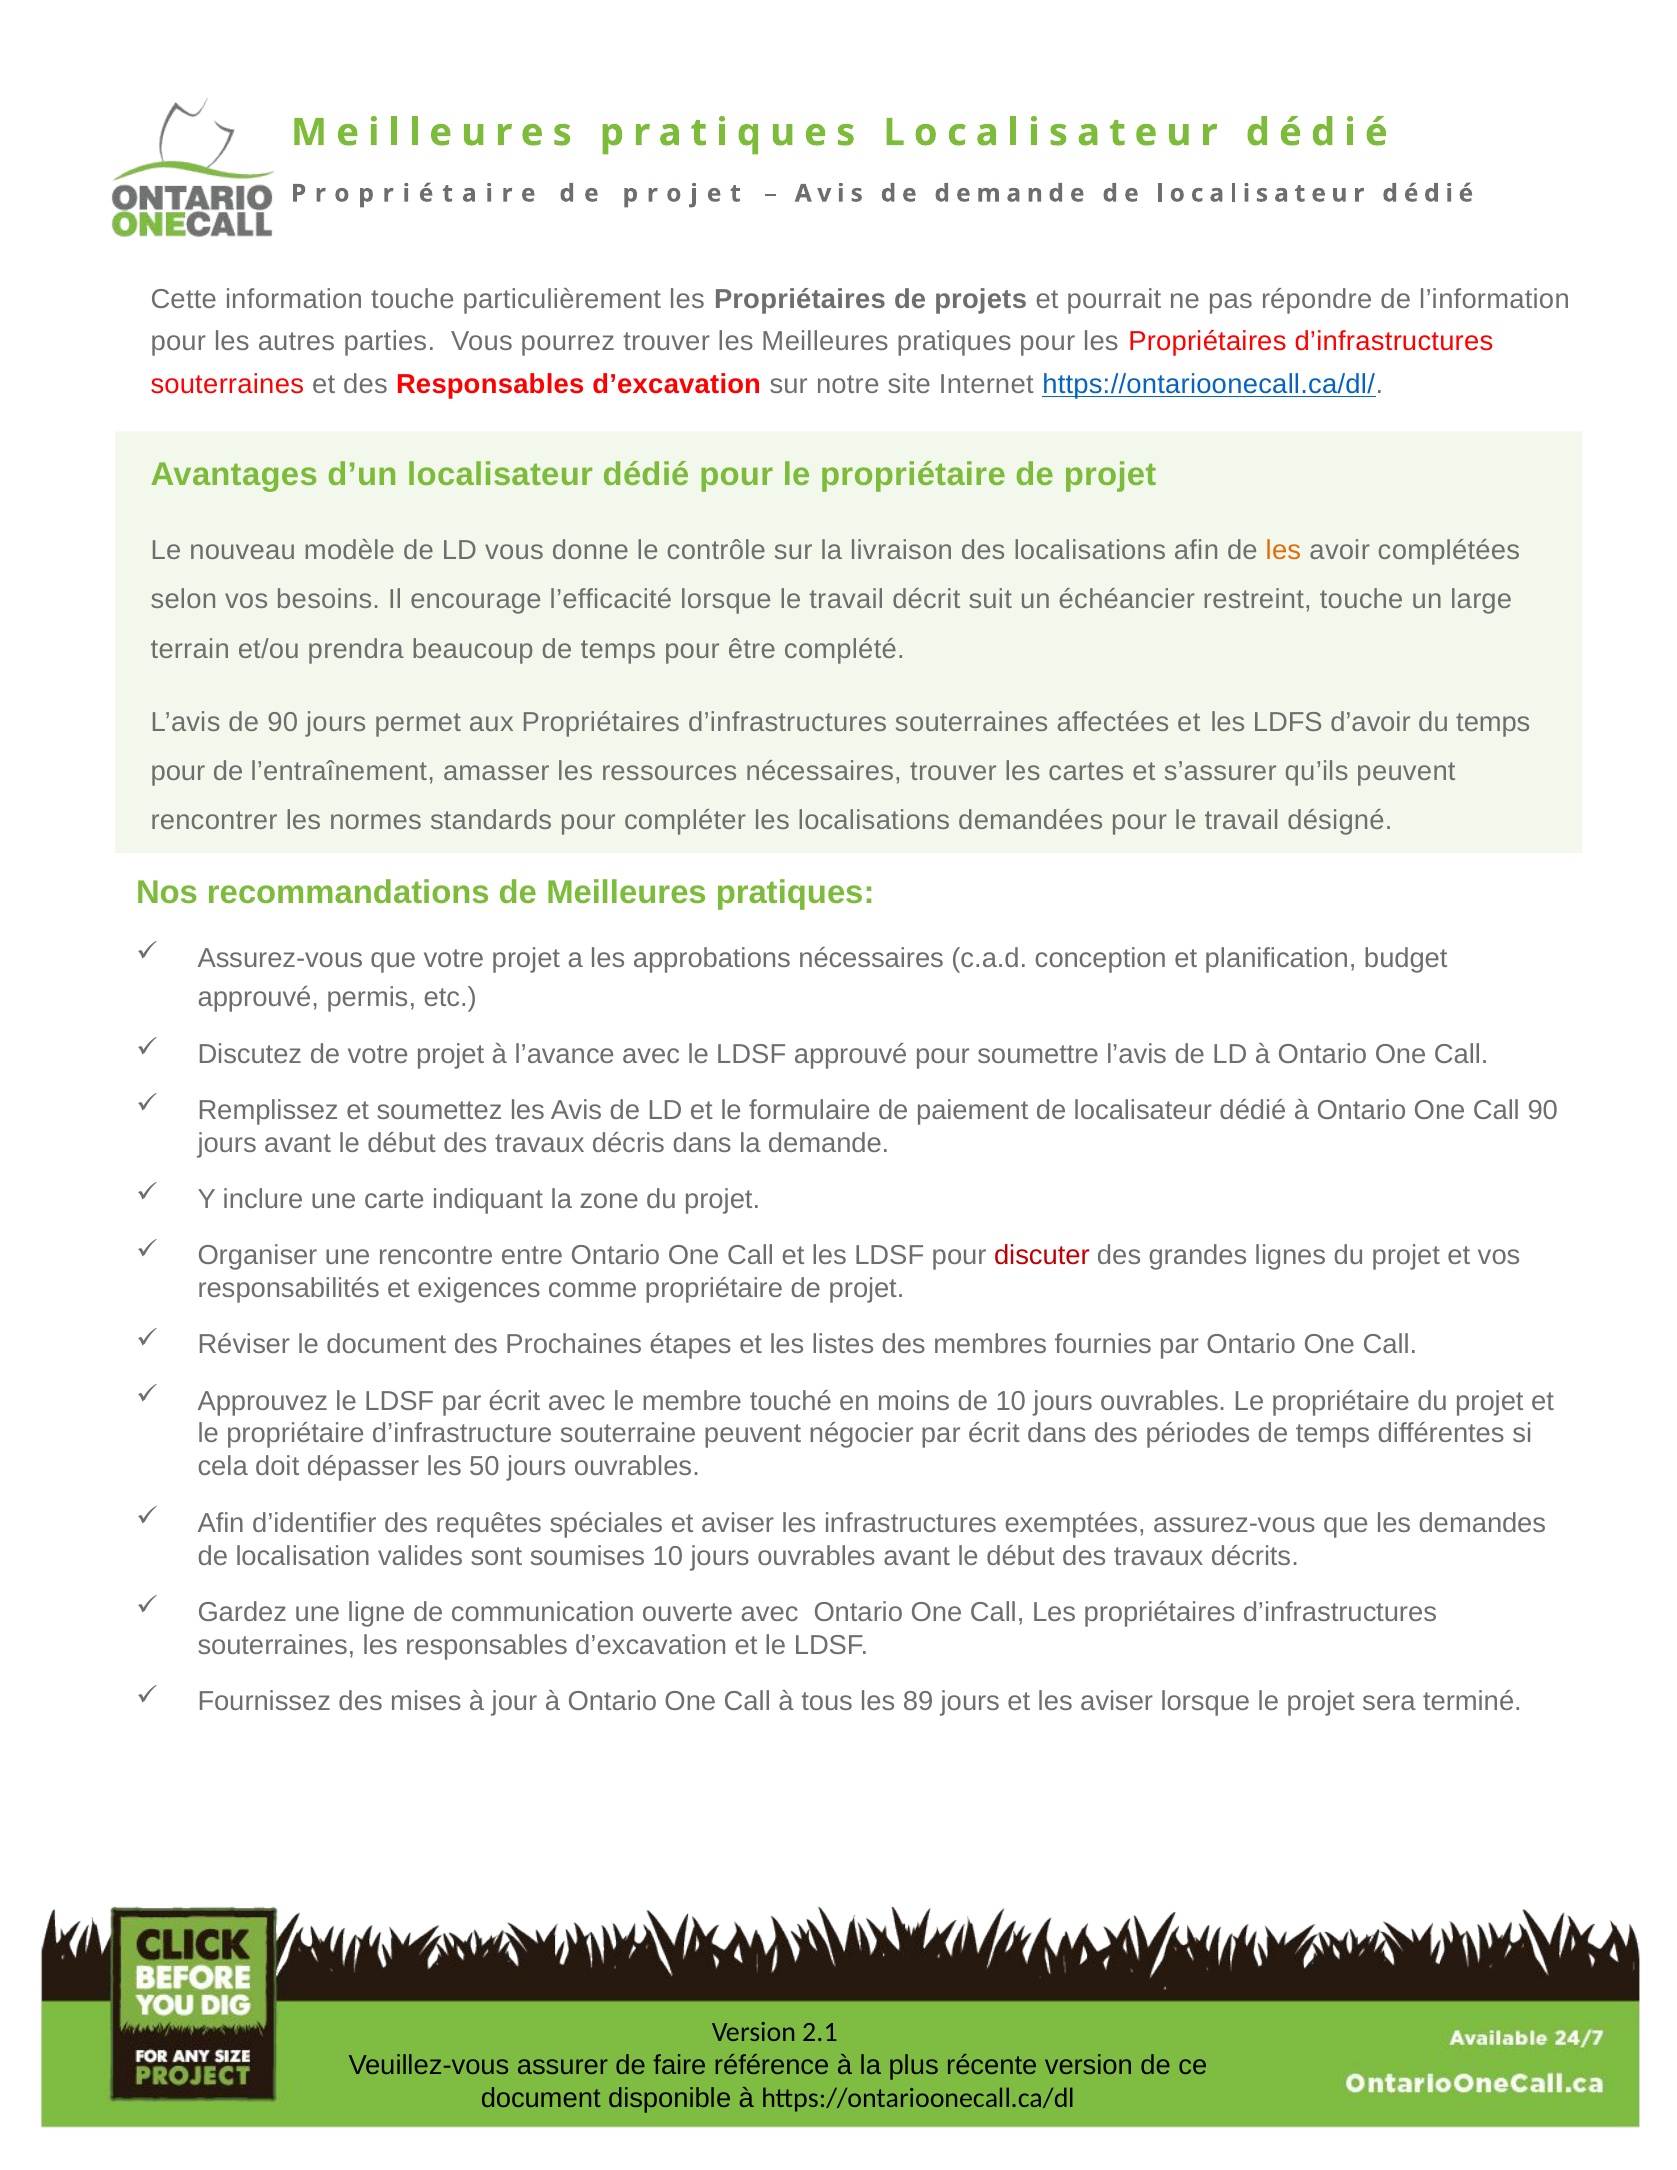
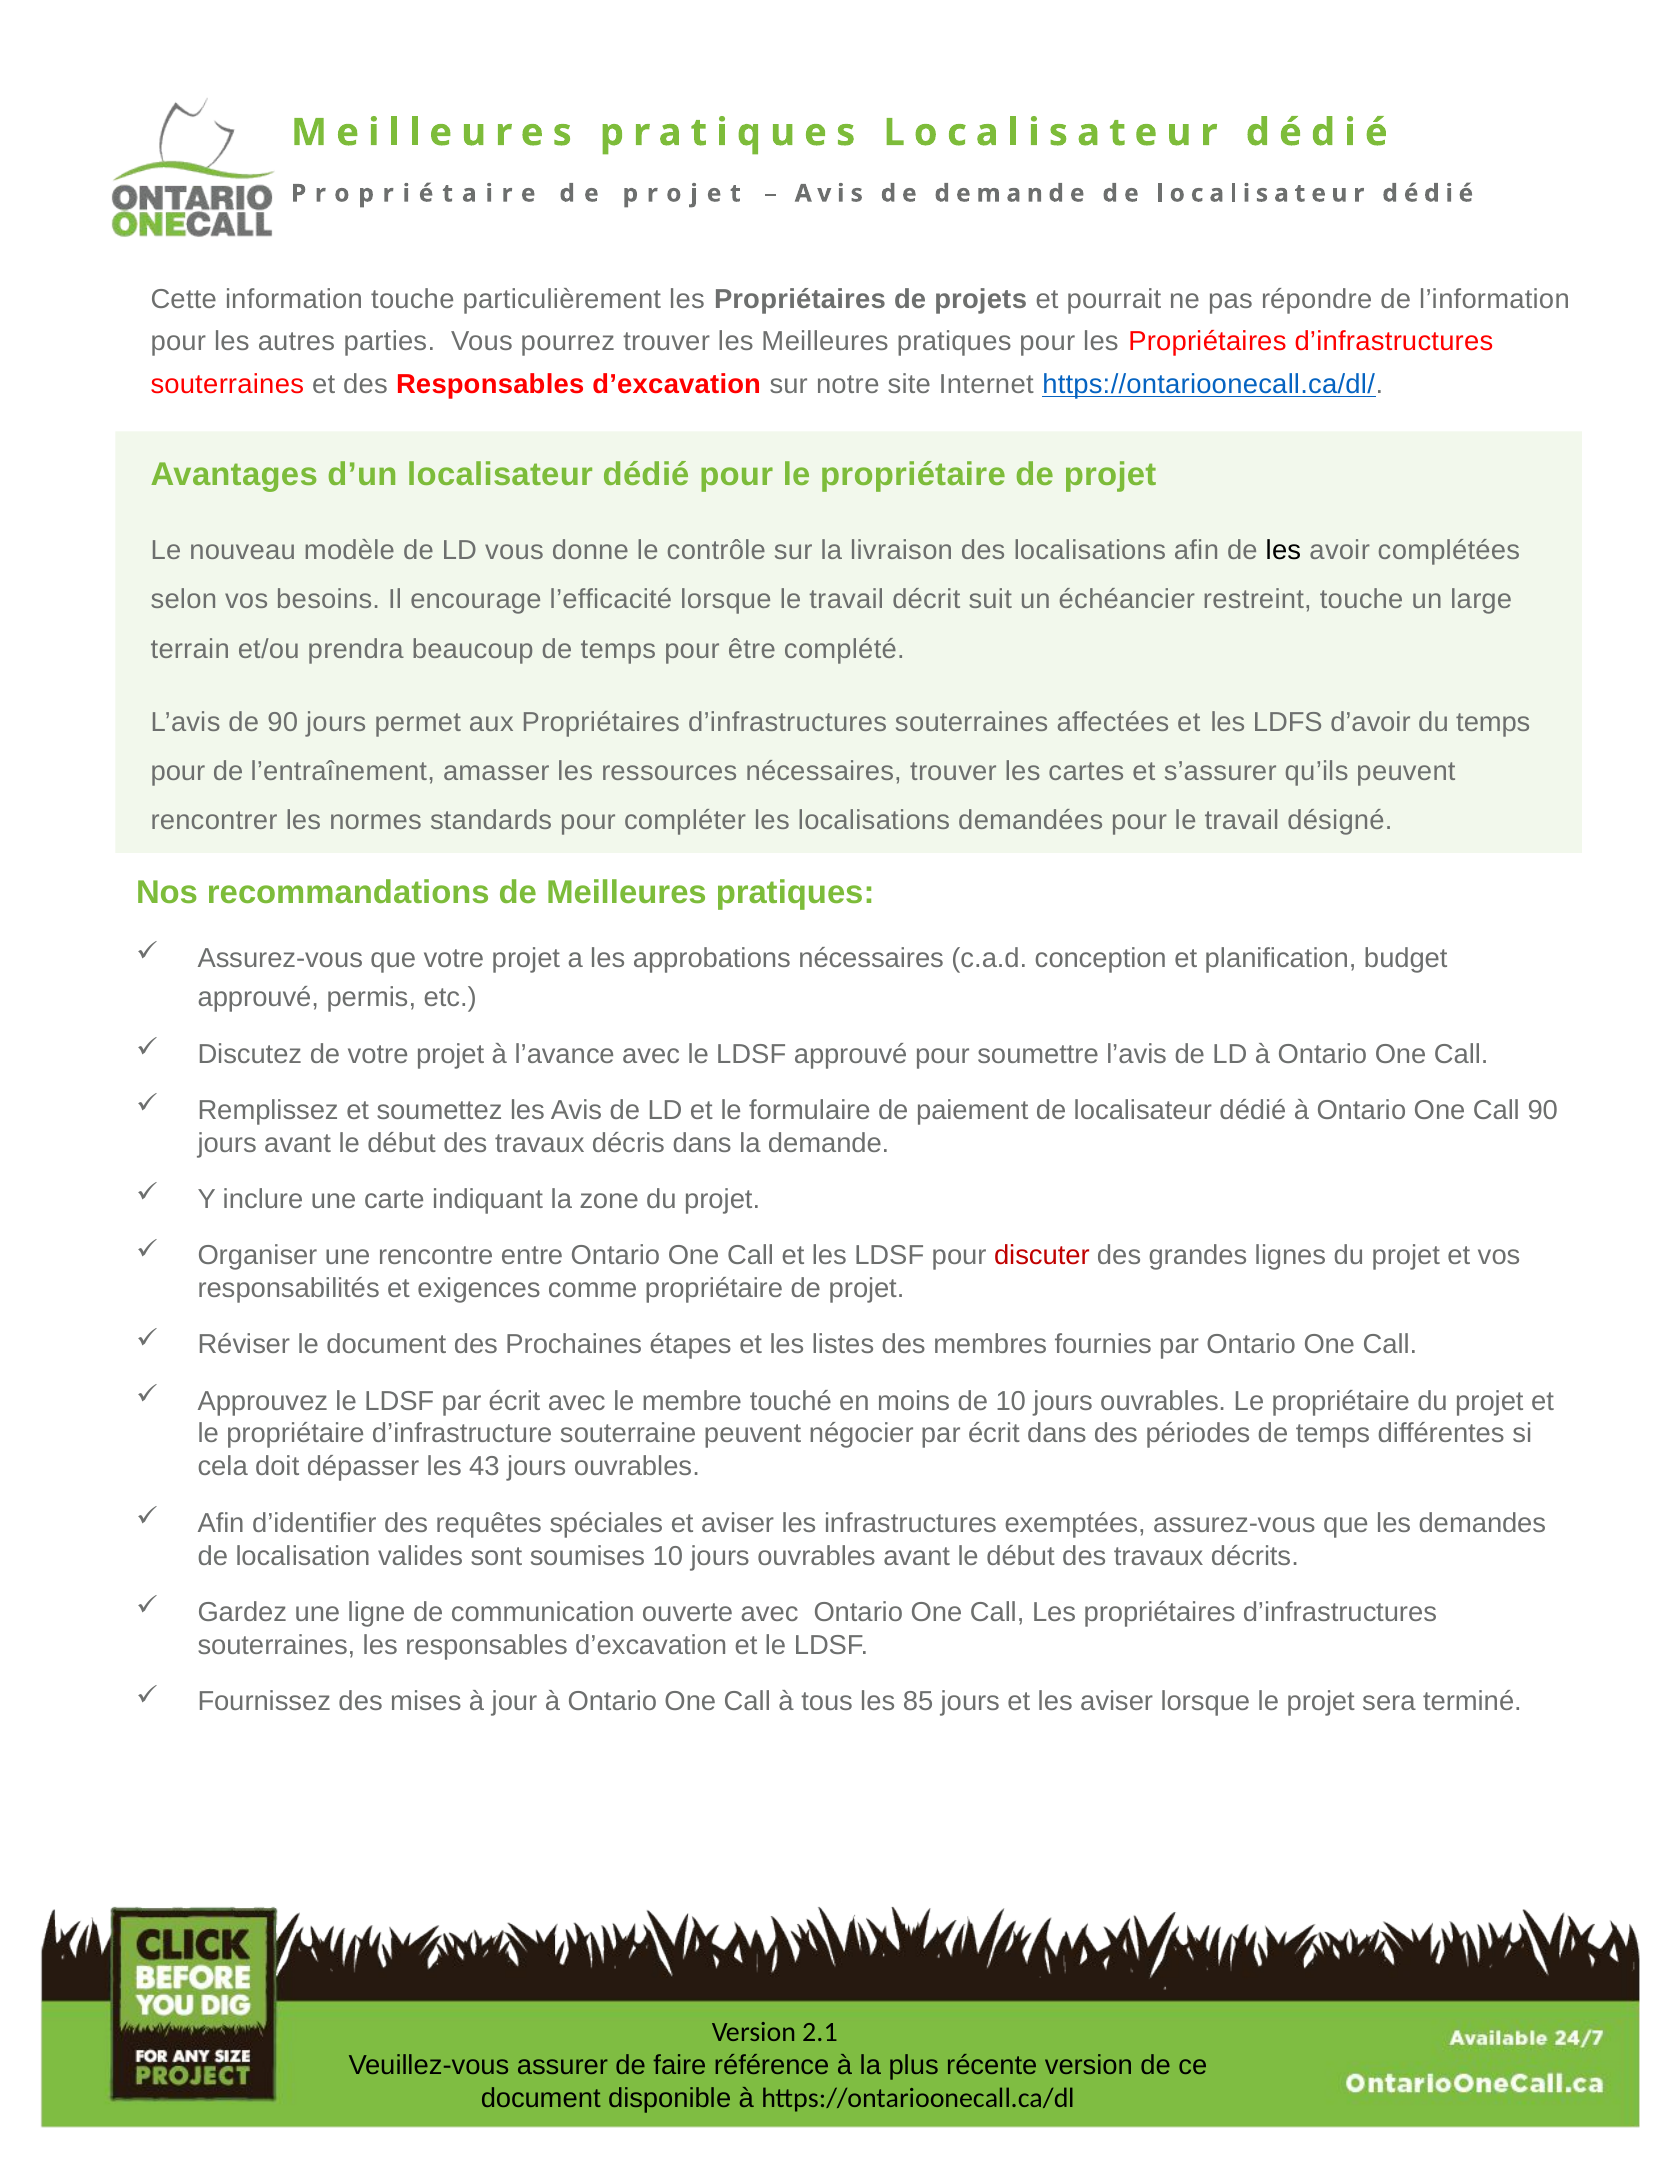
les colour: orange -> black (1283, 551)
50: 50 -> 43 (484, 1467)
89: 89 -> 85 (918, 1702)
